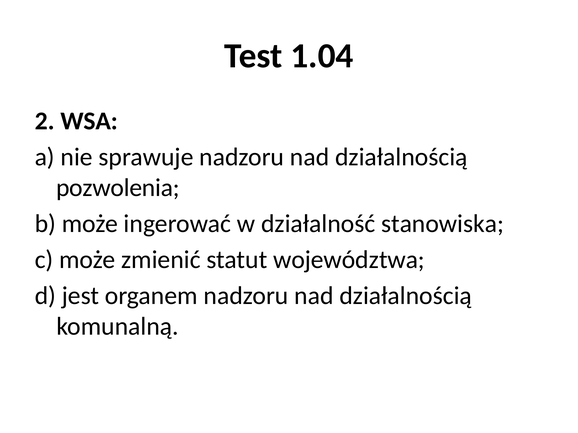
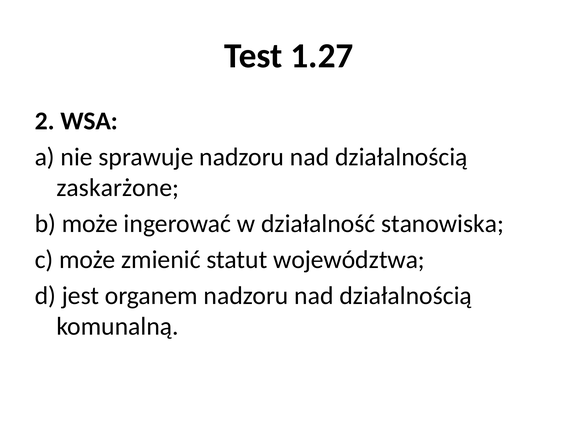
1.04: 1.04 -> 1.27 (322, 56)
pozwolenia: pozwolenia -> zaskarżone (118, 188)
